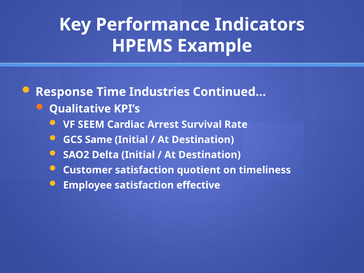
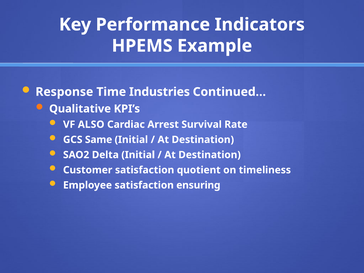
SEEM: SEEM -> ALSO (91, 124)
effective: effective -> ensuring (198, 185)
